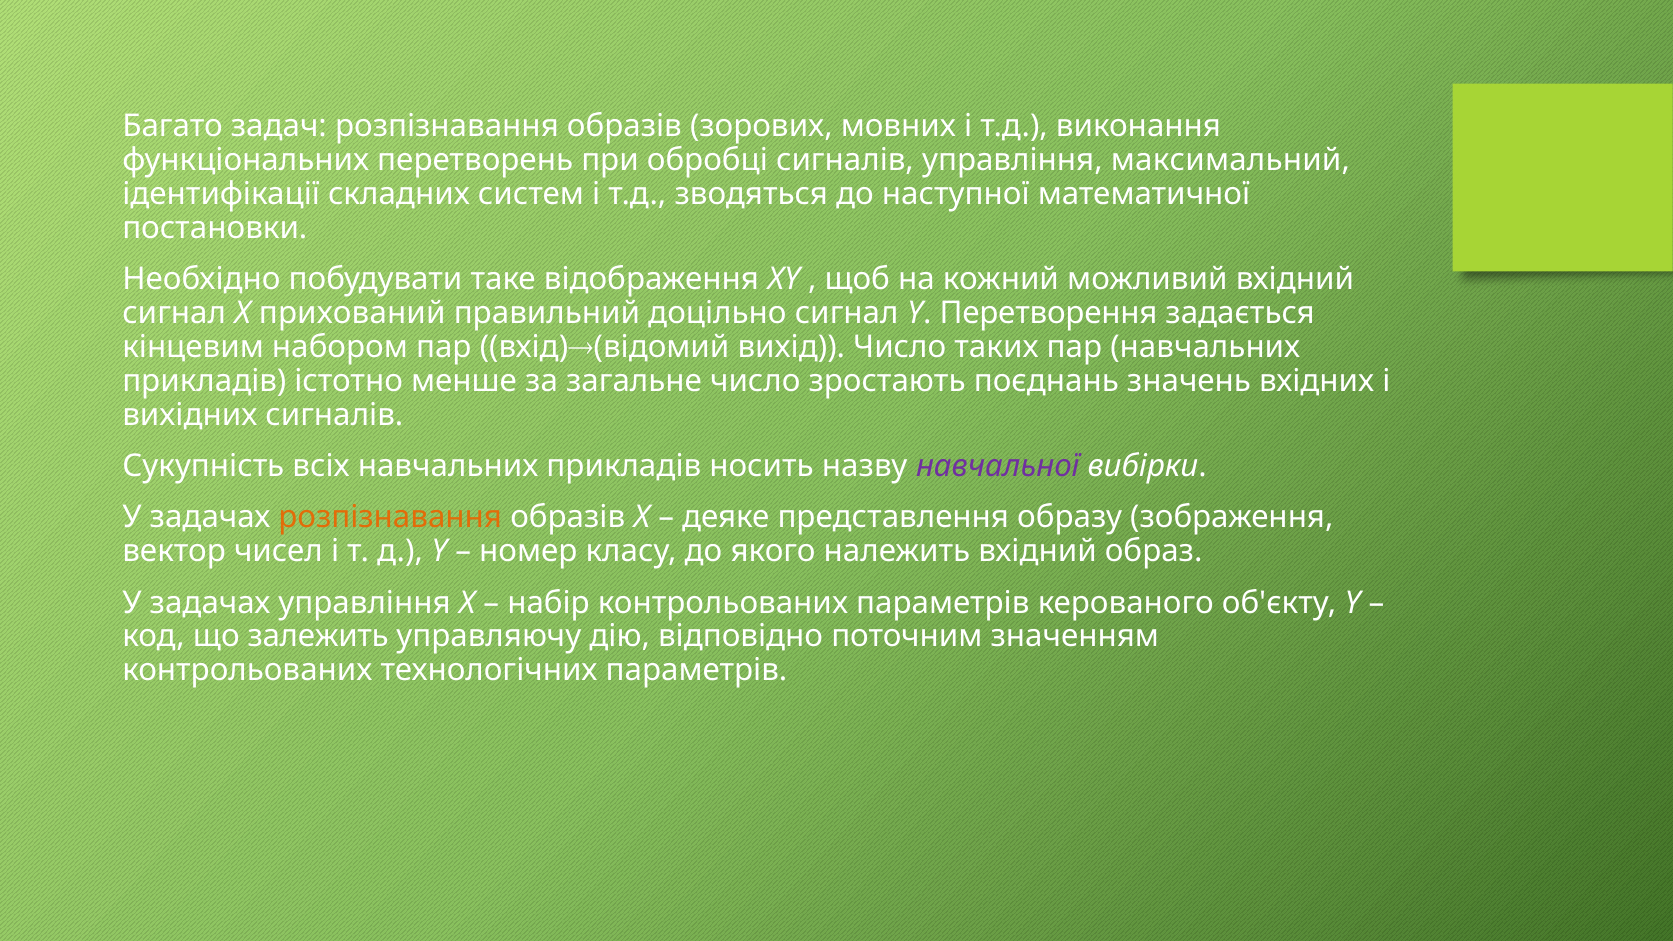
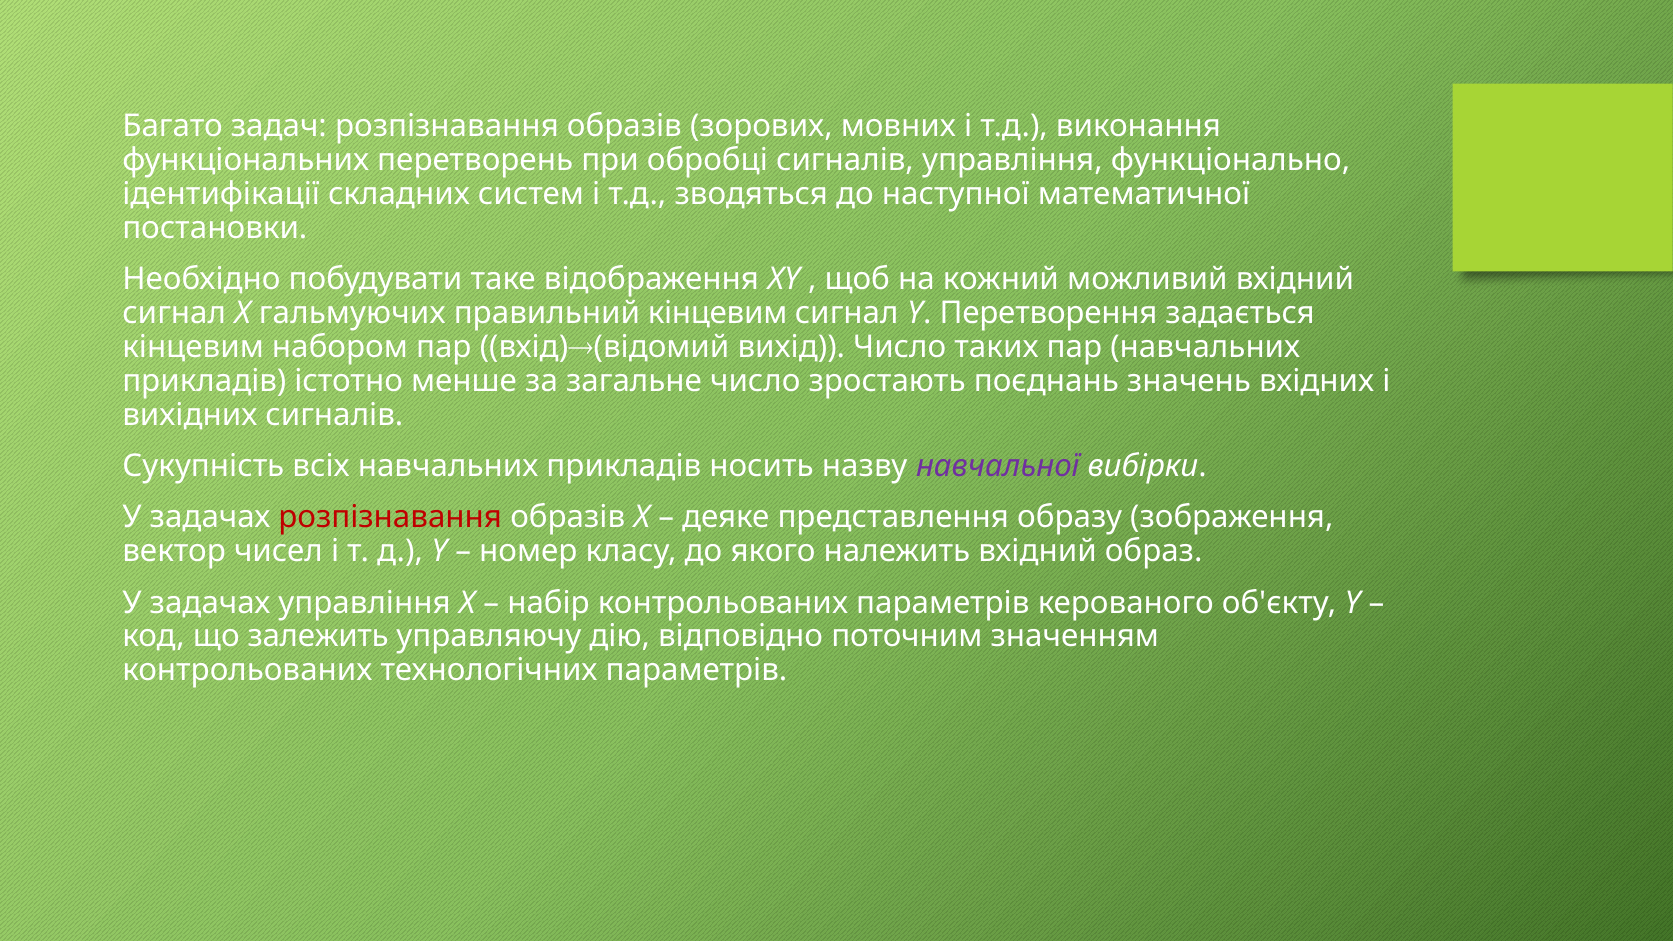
максимальний: максимальний -> функціонально (1231, 160)
прихований: прихований -> гальмуючих (352, 313)
правильний доцільно: доцільно -> кінцевим (718, 313)
розпізнавання colour: orange -> red (390, 517)
